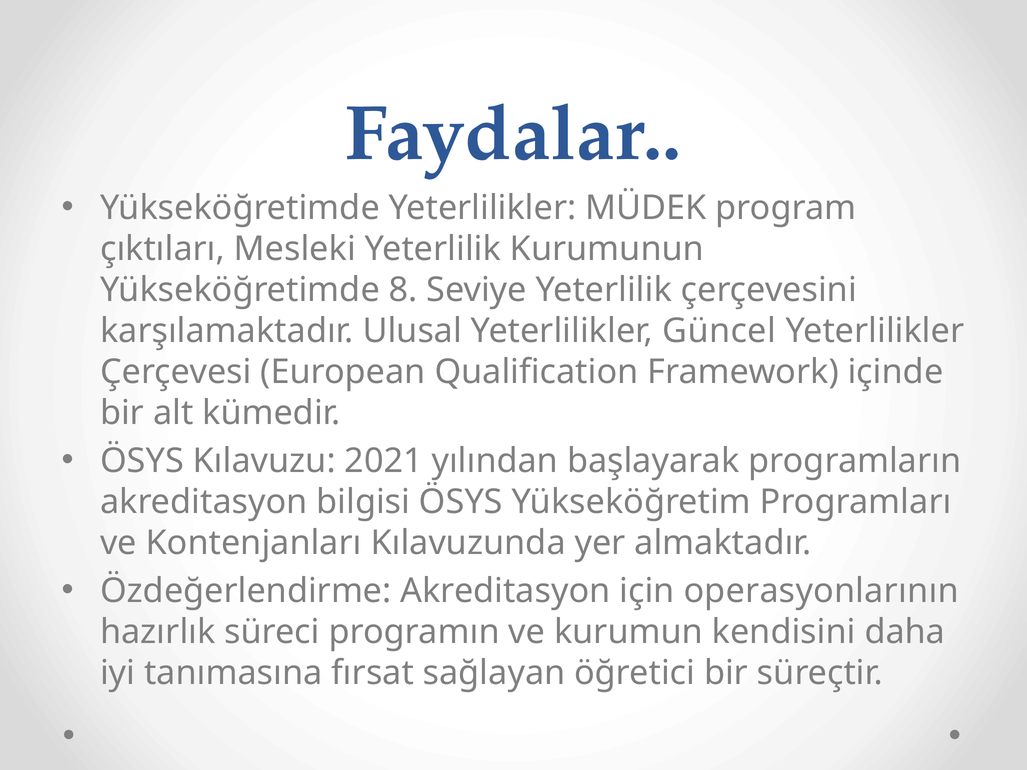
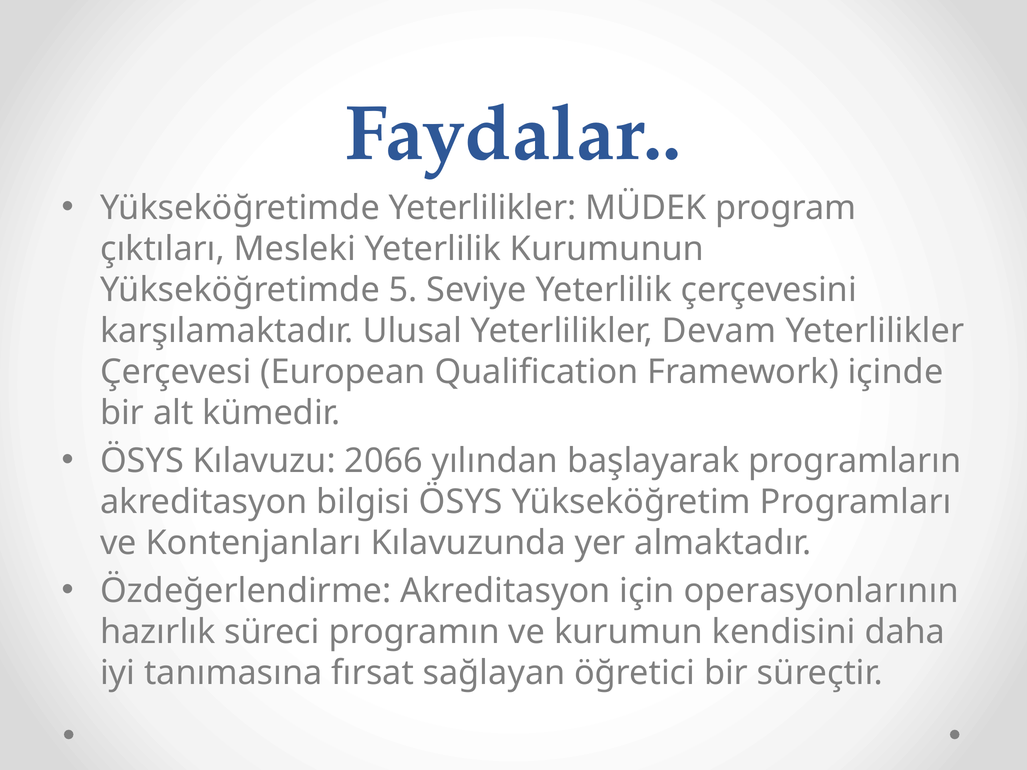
8: 8 -> 5 (403, 290)
Güncel: Güncel -> Devam (719, 331)
2021: 2021 -> 2066 (384, 461)
